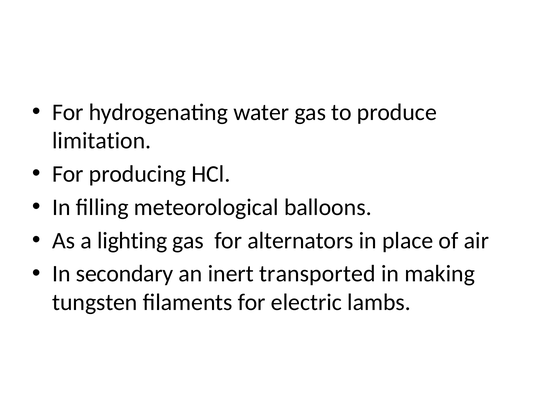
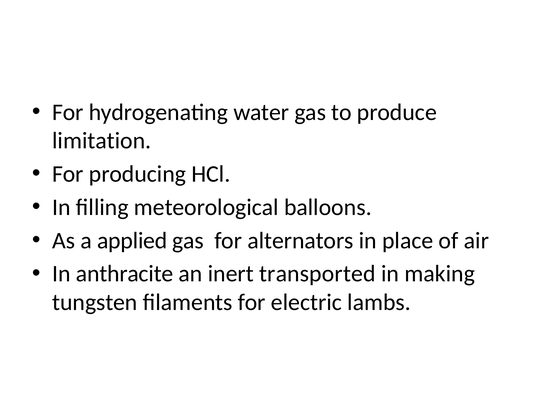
lighting: lighting -> applied (132, 241)
secondary: secondary -> anthracite (125, 274)
